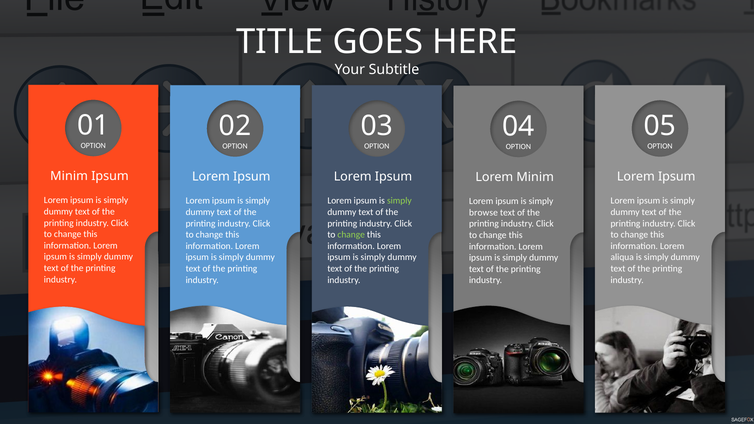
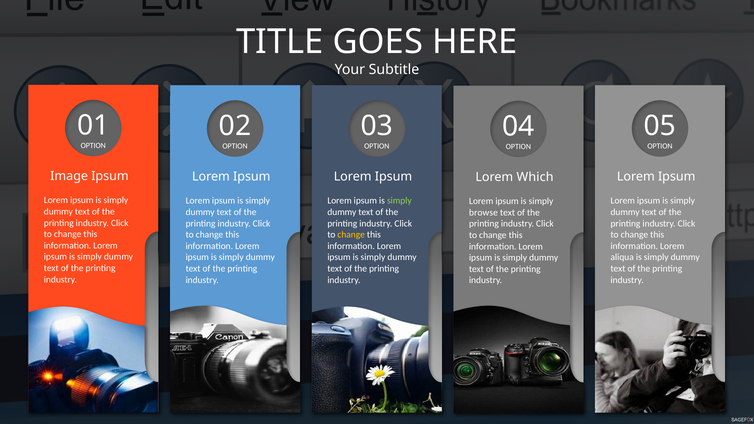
Minim: Minim -> Image (69, 176)
Lorem Minim: Minim -> Which (535, 177)
change colour: light green -> yellow (351, 235)
